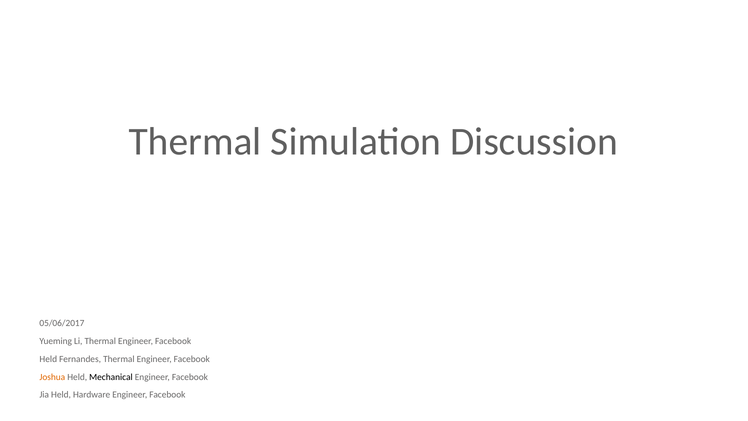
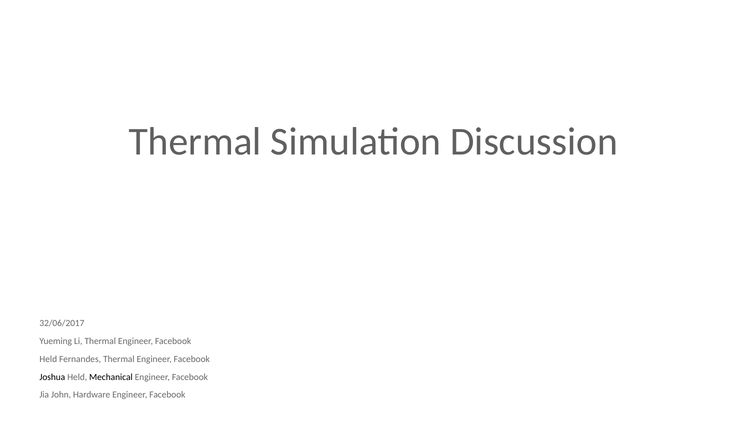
05/06/2017: 05/06/2017 -> 32/06/2017 (62, 323)
Joshua colour: orange -> black (52, 377)
Jia Held: Held -> John (61, 395)
